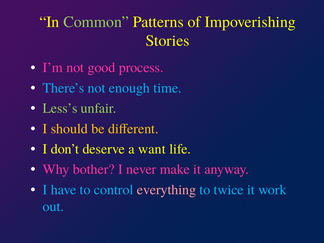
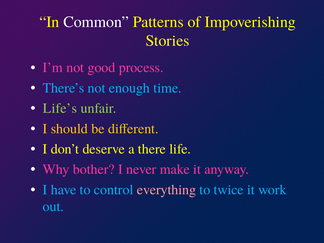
Common colour: light green -> white (96, 22)
Less’s: Less’s -> Life’s (60, 108)
want: want -> there (152, 149)
